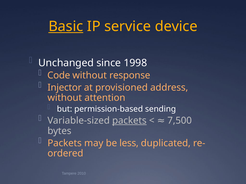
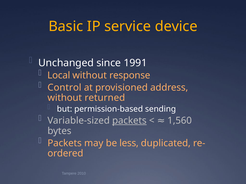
Basic underline: present -> none (66, 27)
1998: 1998 -> 1991 (135, 63)
Code: Code -> Local (59, 76)
Injector: Injector -> Control (64, 88)
attention: attention -> returned (105, 98)
7,500: 7,500 -> 1,560 (180, 121)
